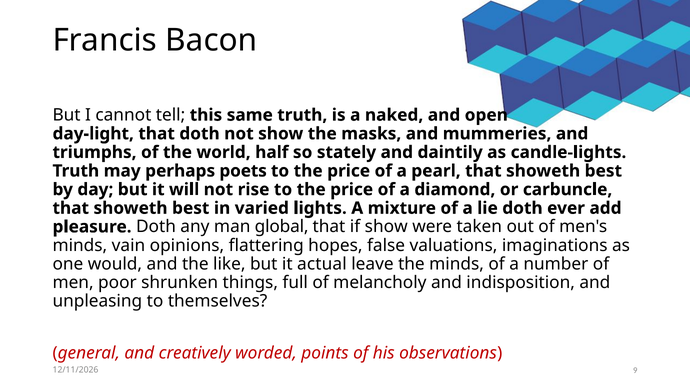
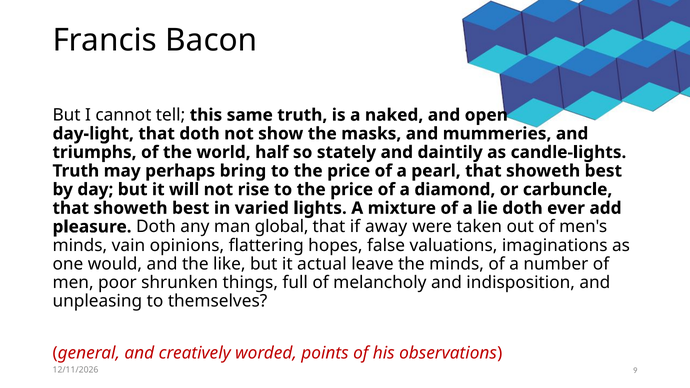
poets: poets -> bring (243, 171)
if show: show -> away (386, 227)
